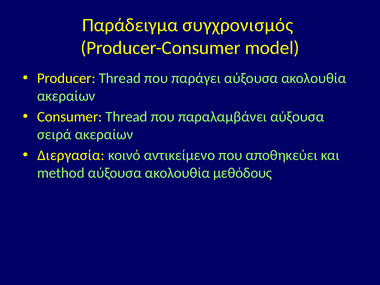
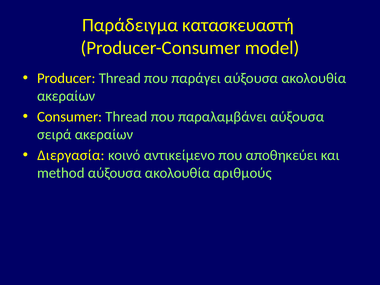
συγχρονισμός: συγχρονισμός -> κατασκευαστή (238, 25)
μεθόδους: μεθόδους -> αριθμούς (242, 173)
